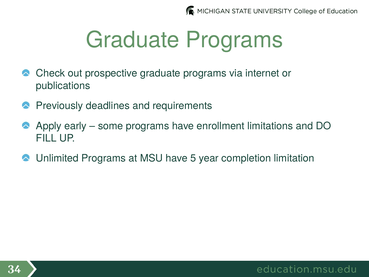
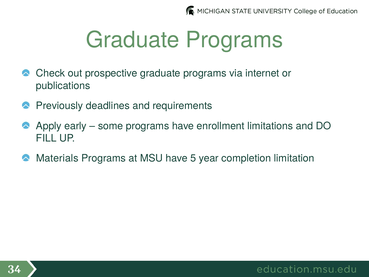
Unlimited: Unlimited -> Materials (57, 158)
